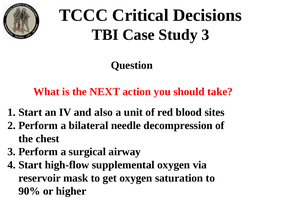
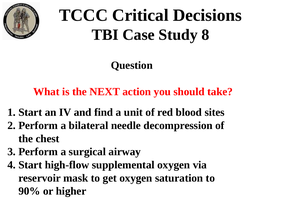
Study 3: 3 -> 8 (205, 35)
also: also -> find (104, 113)
